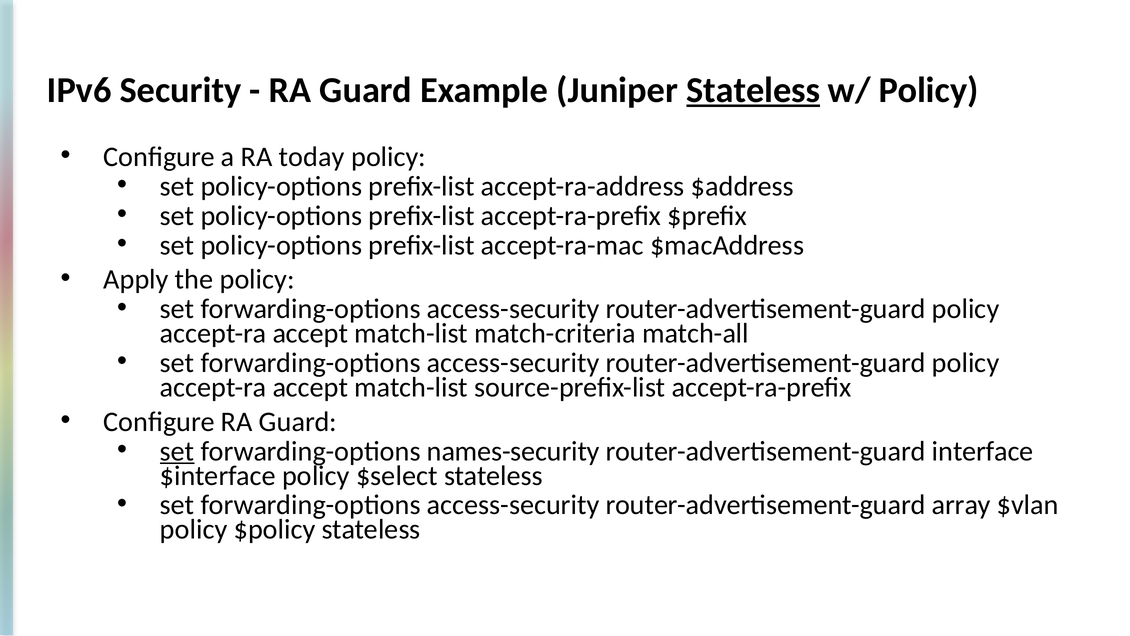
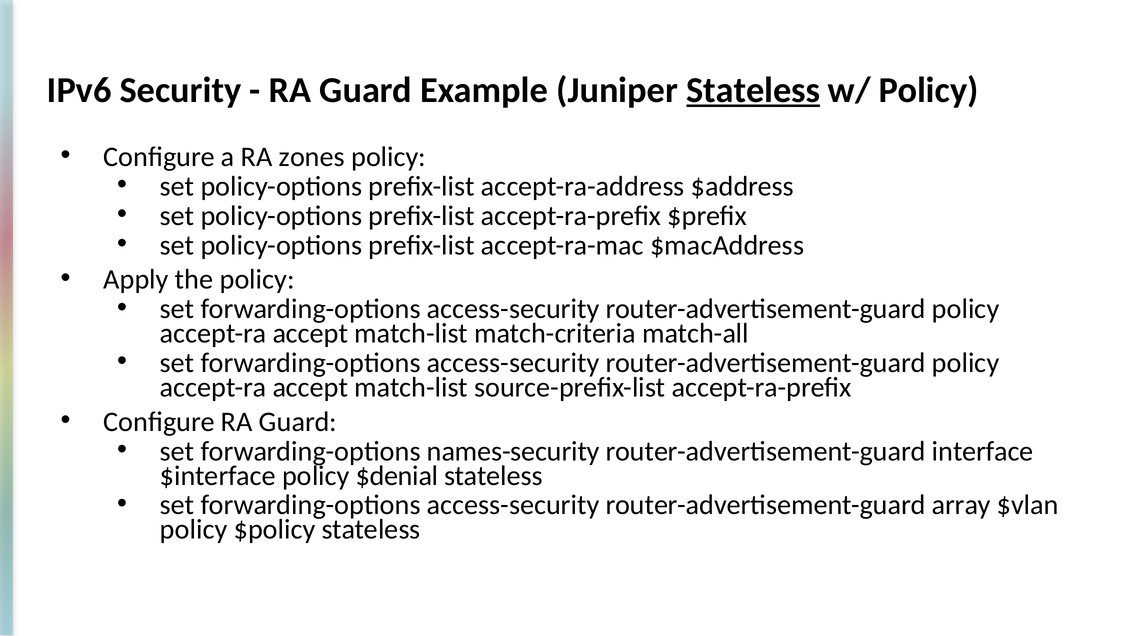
today: today -> zones (312, 157)
set underline: present -> none (177, 451)
$select: $select -> $denial (397, 475)
